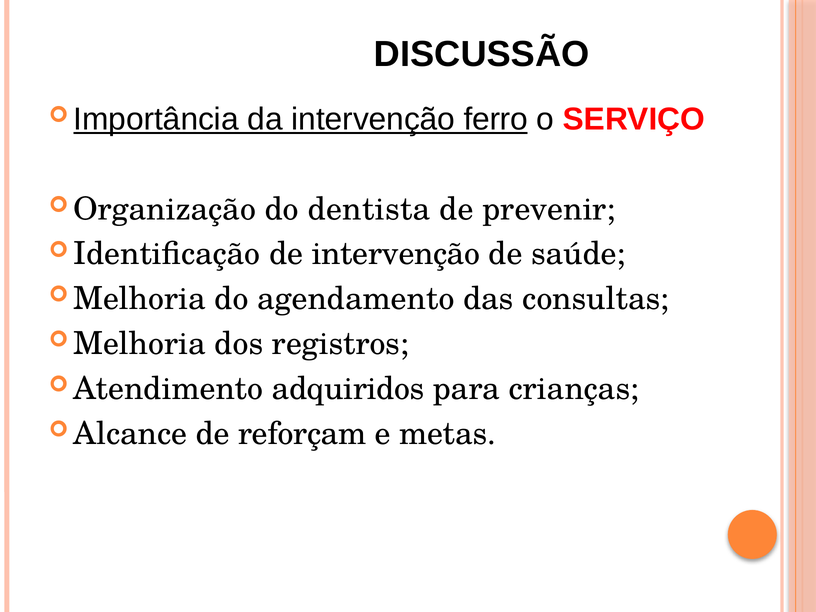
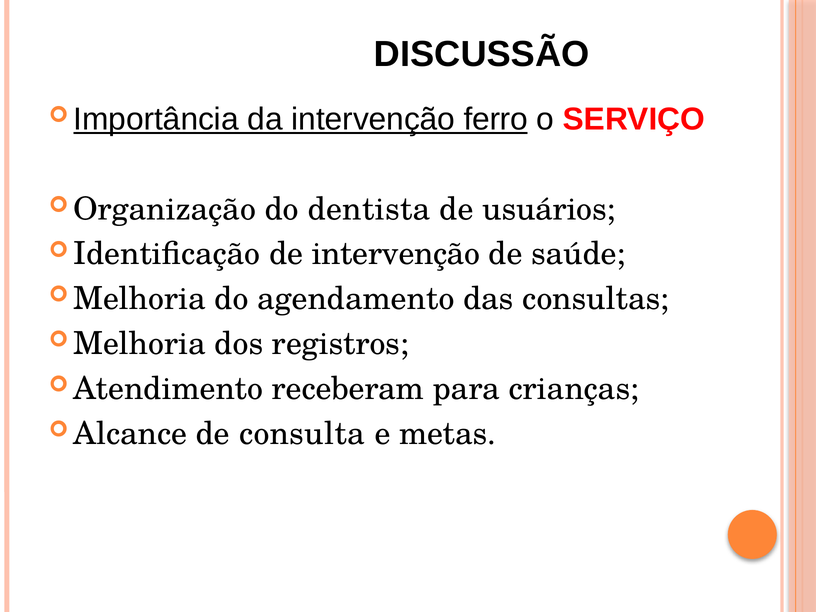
prevenir: prevenir -> usuários (549, 209)
adquiridos: adquiridos -> receberam (348, 389)
reforçam: reforçam -> consulta (302, 434)
